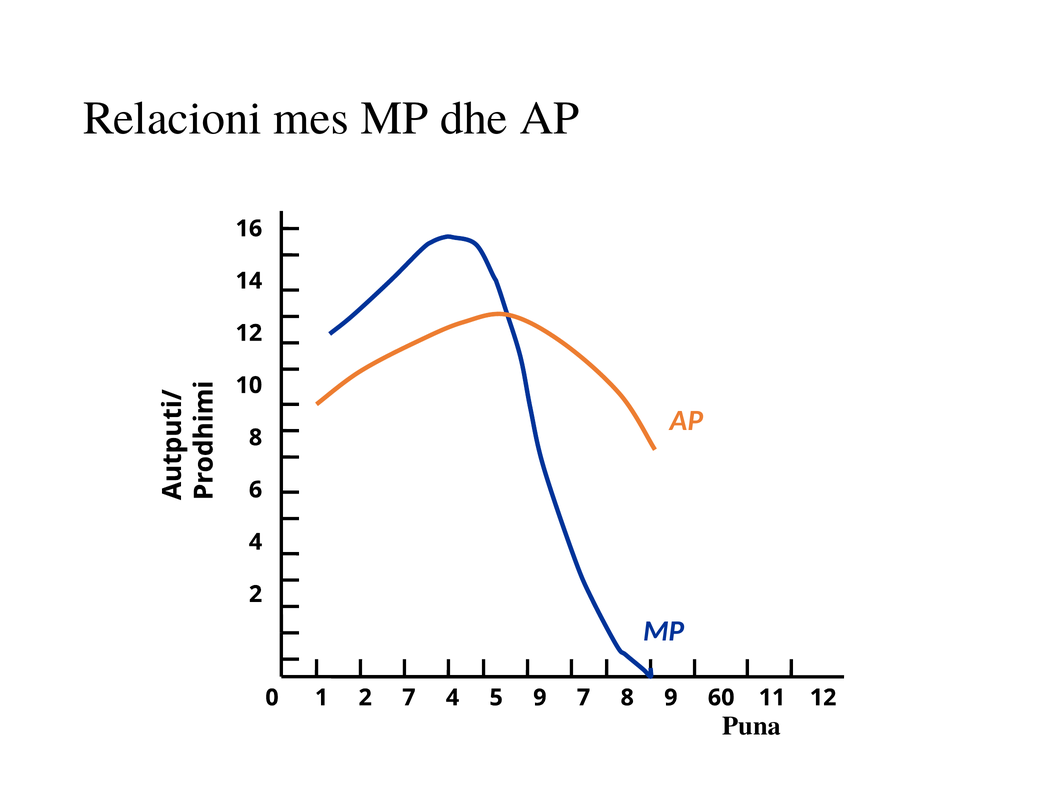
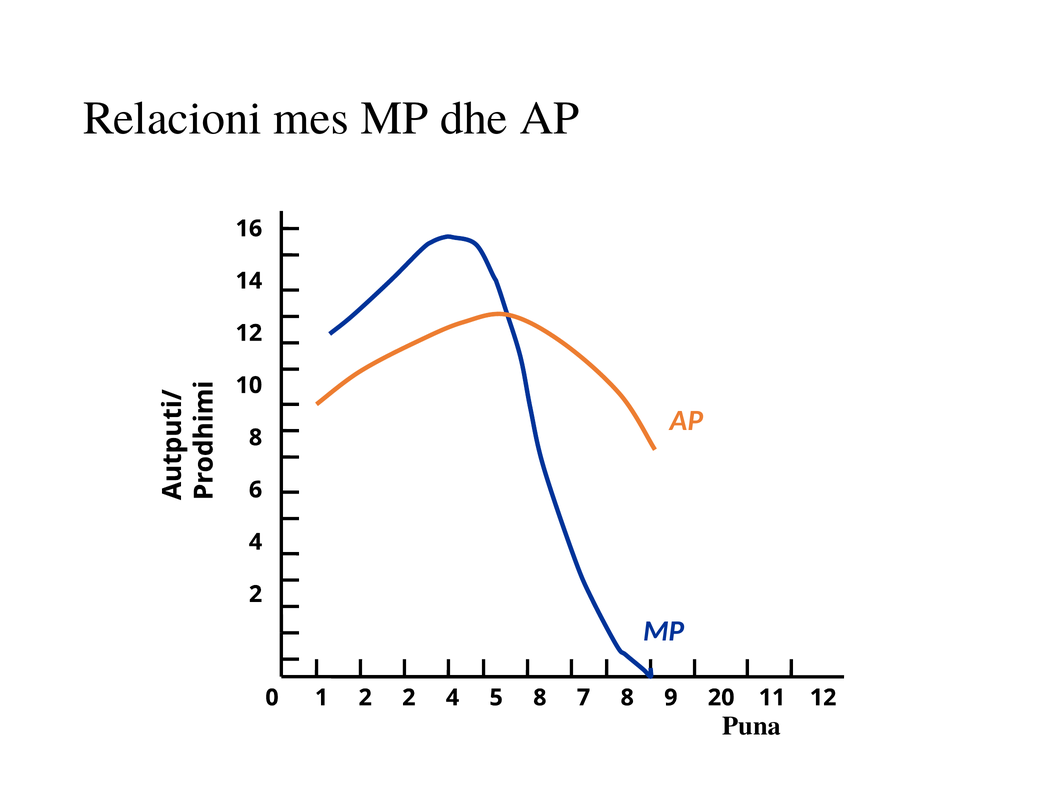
2 7: 7 -> 2 (409, 698)
5 9: 9 -> 8 (540, 698)
60: 60 -> 20 (721, 698)
